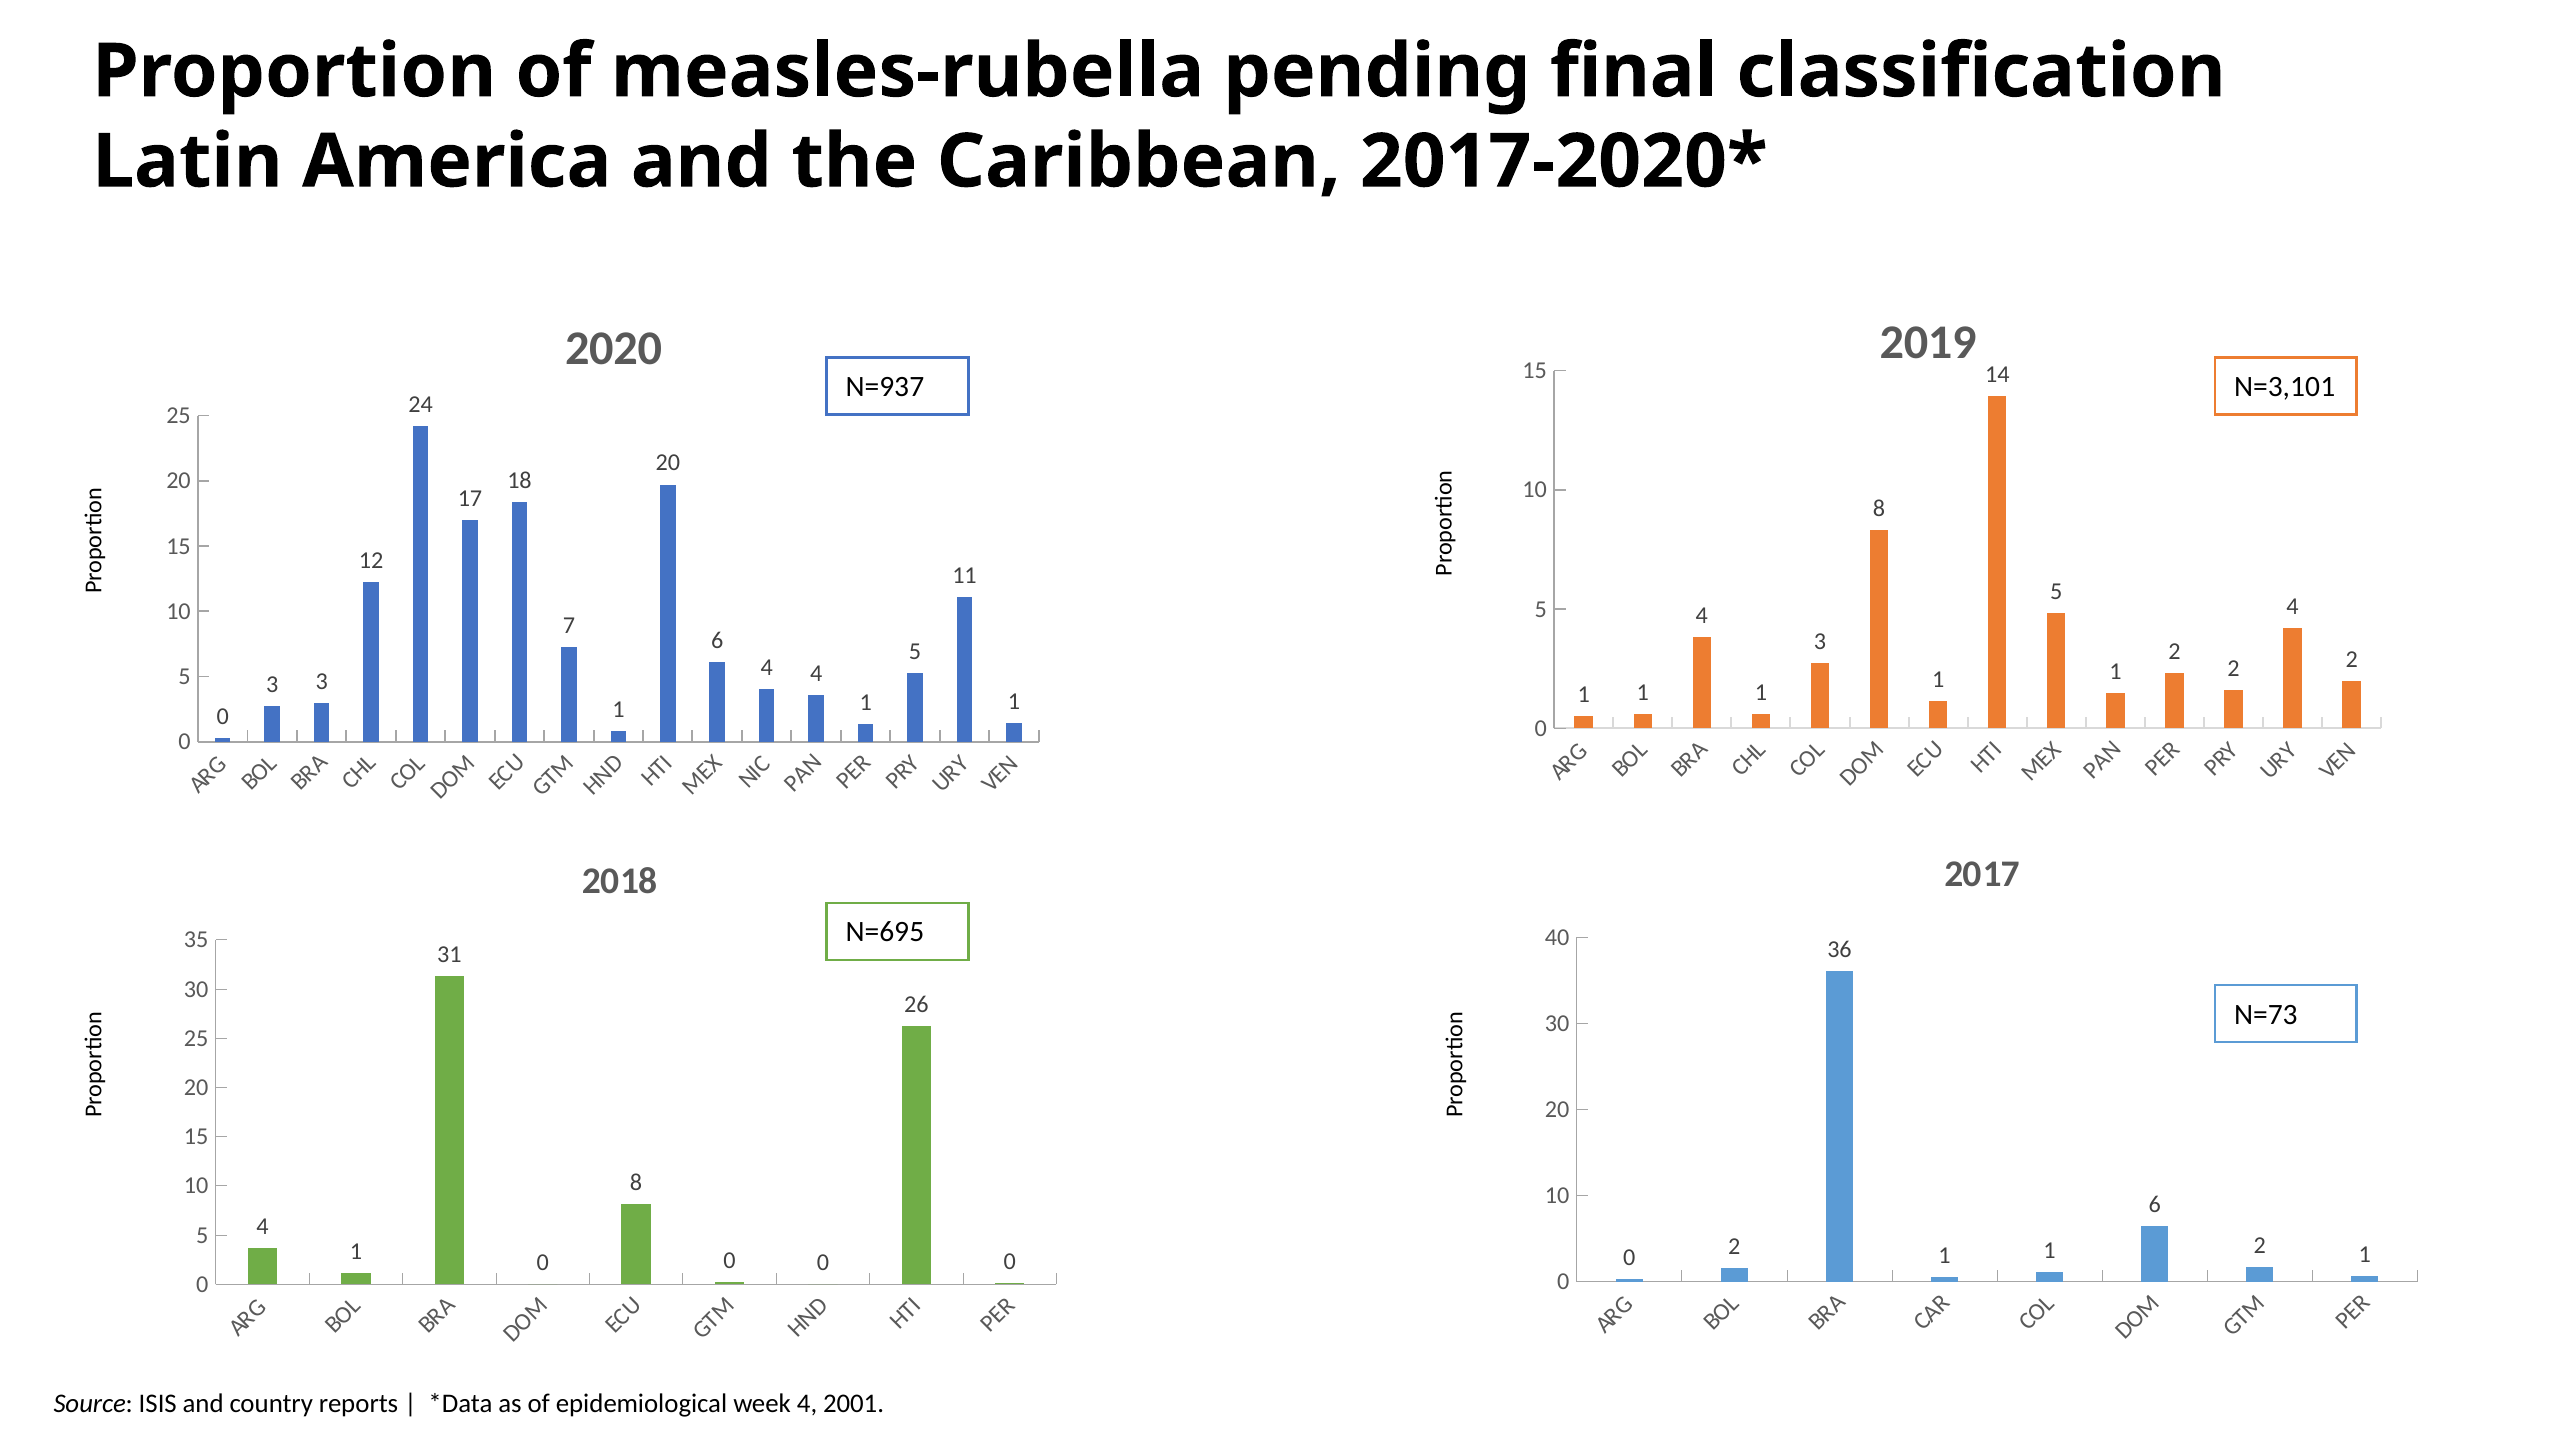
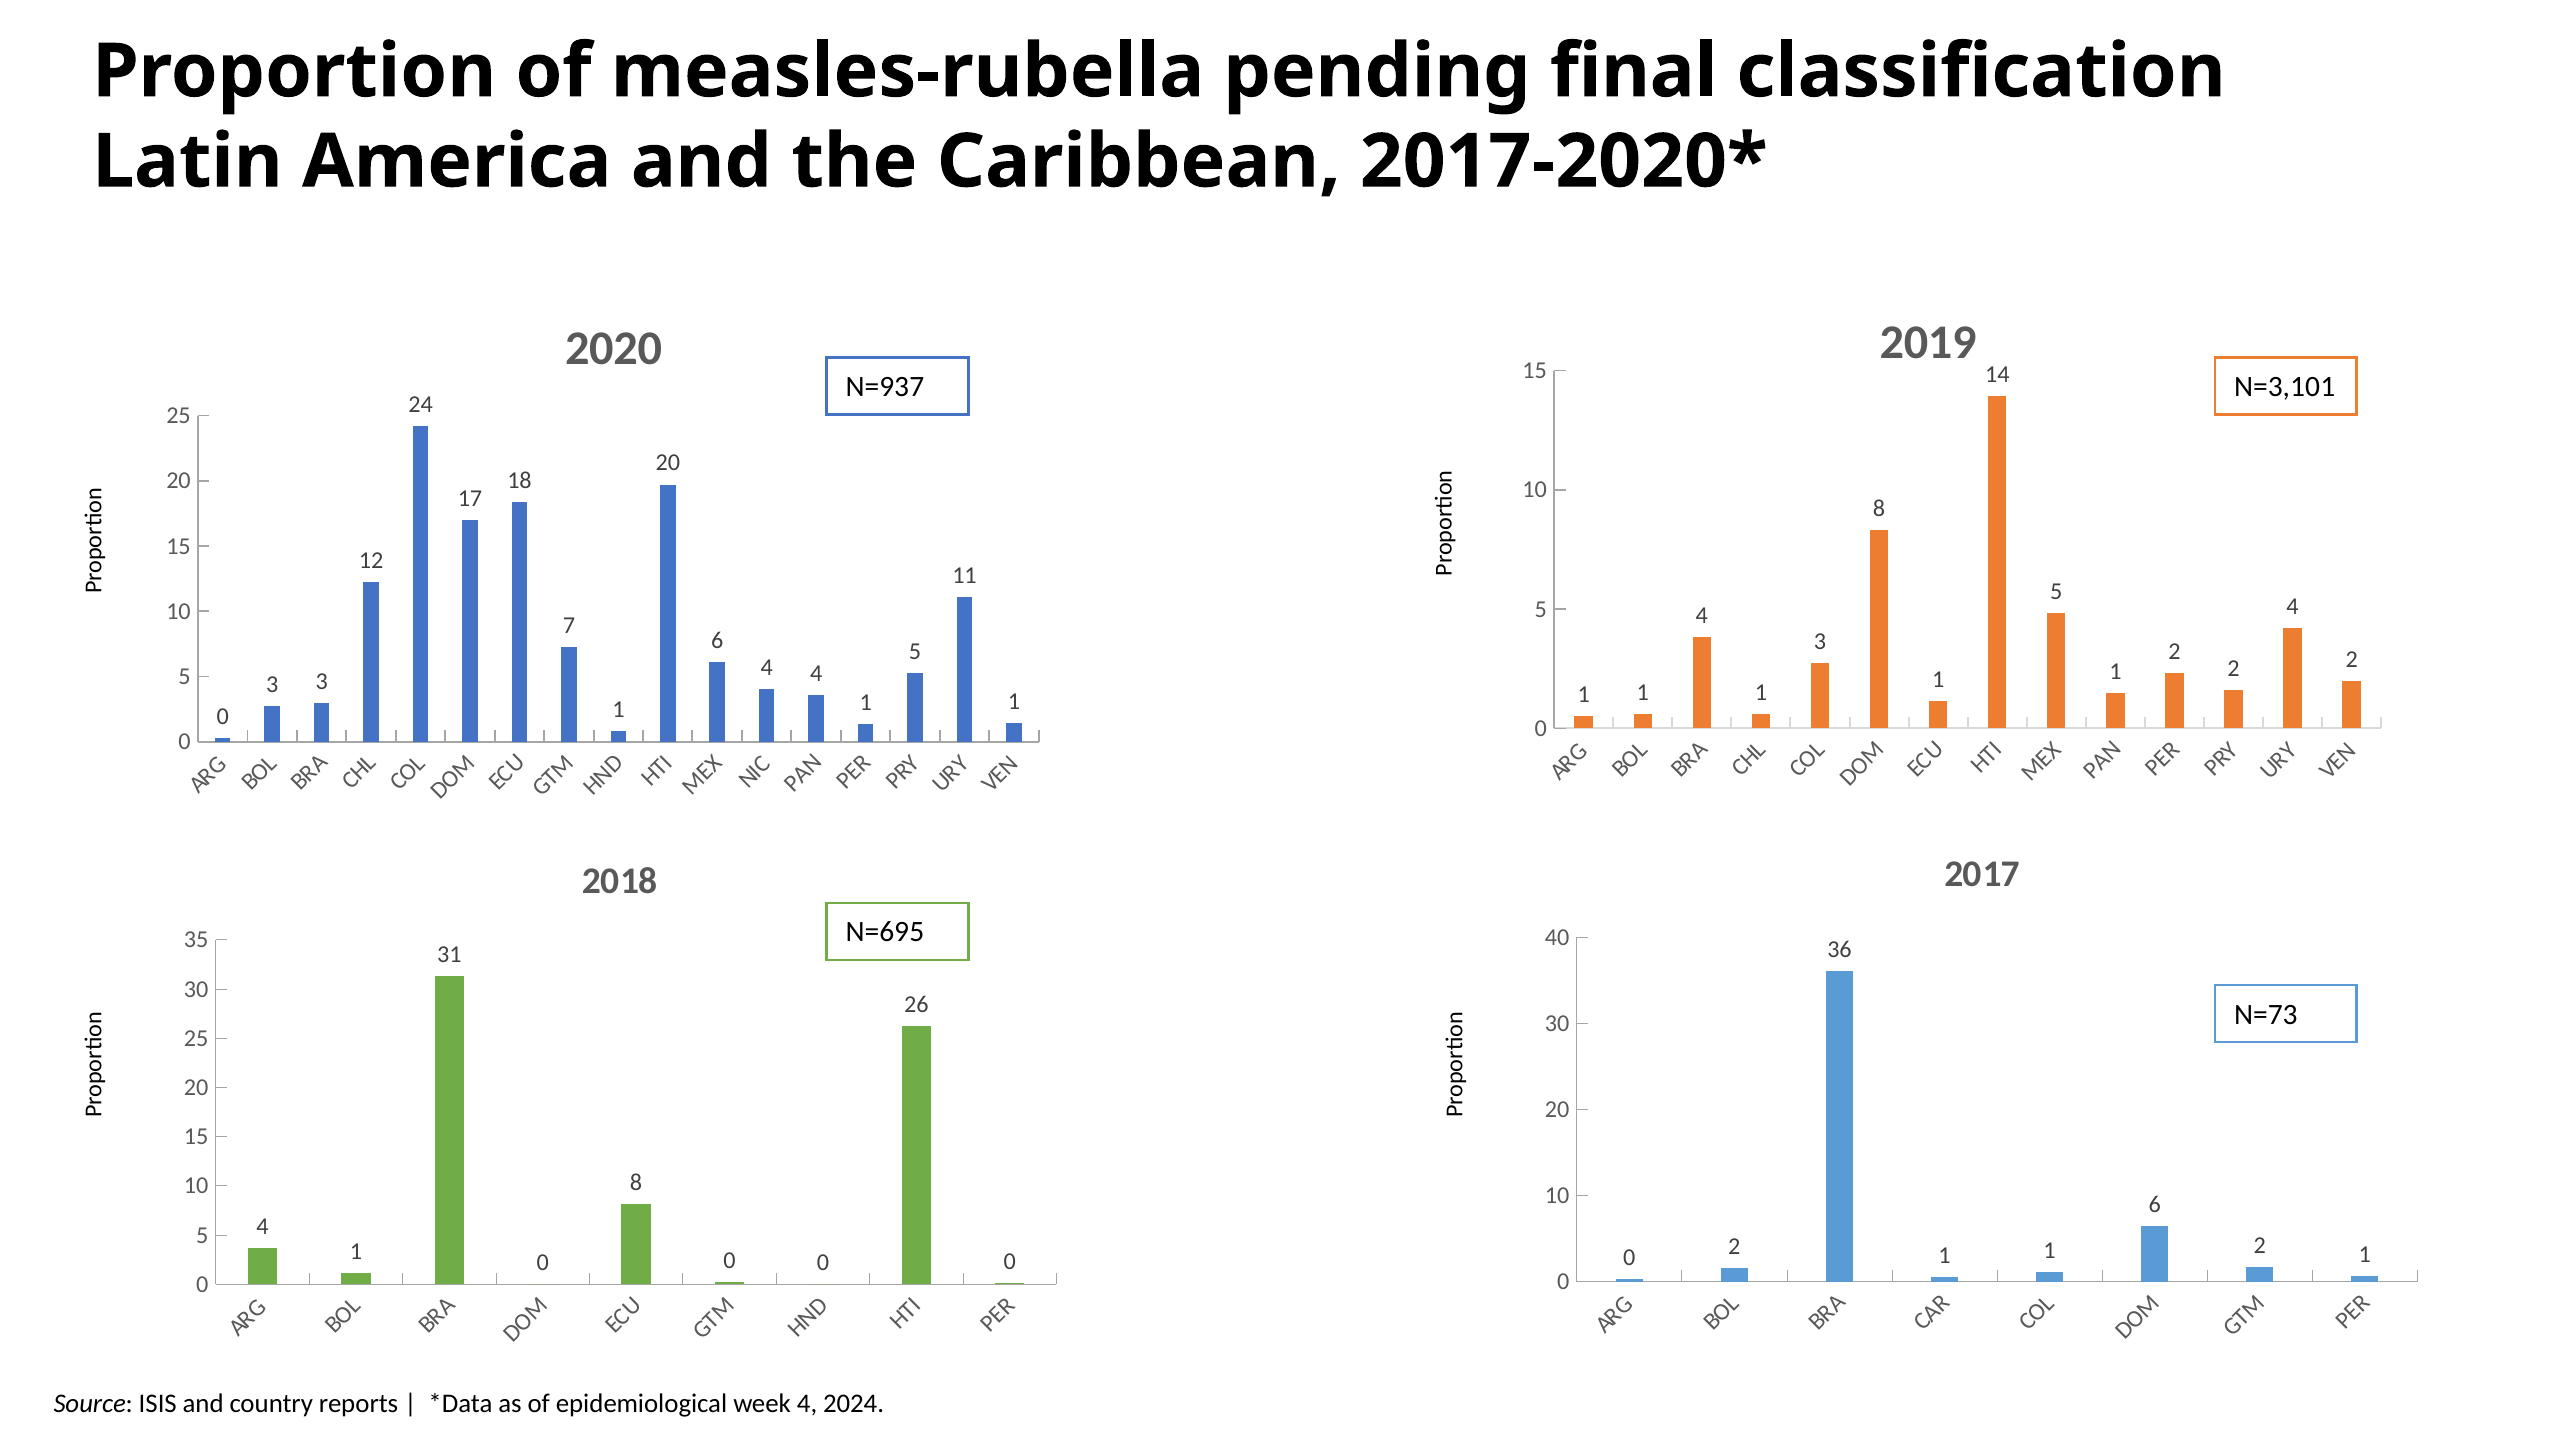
2001: 2001 -> 2024 (854, 1403)
